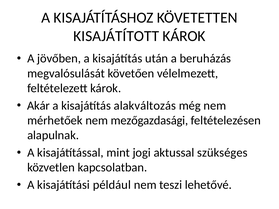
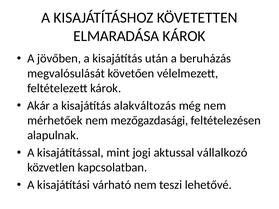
KISAJÁTÍTOTT: KISAJÁTÍTOTT -> ELMARADÁSA (116, 36)
szükséges: szükséges -> vállalkozó (222, 153)
például: például -> várható (112, 185)
